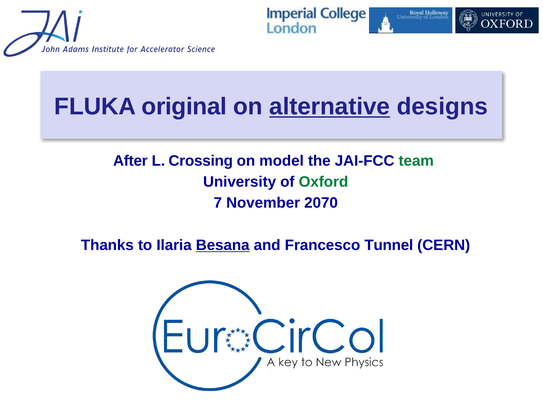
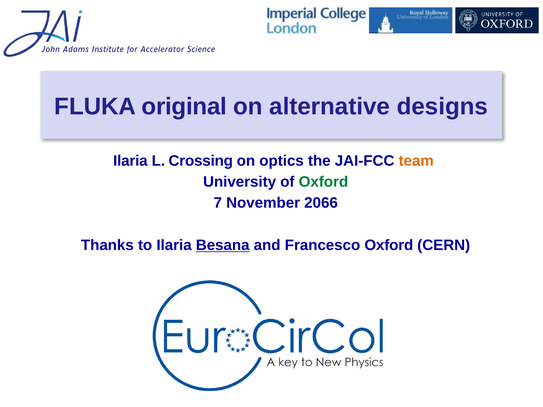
alternative underline: present -> none (330, 107)
After: After -> Ilaria (130, 161)
model: model -> optics (282, 161)
team colour: green -> orange (416, 161)
2070: 2070 -> 2066 (321, 203)
Francesco Tunnel: Tunnel -> Oxford (389, 245)
